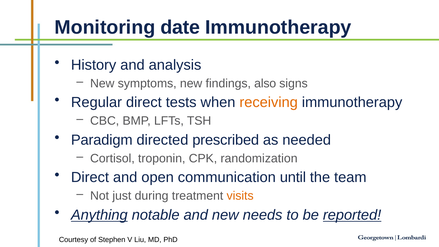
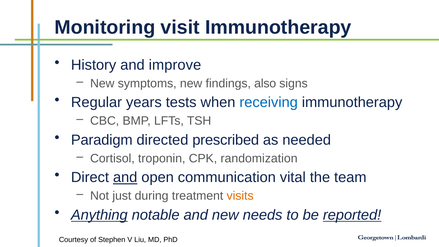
date: date -> visit (180, 27)
analysis: analysis -> improve (175, 65)
Regular direct: direct -> years (144, 102)
receiving colour: orange -> blue (269, 102)
and underline: none -> present (125, 177)
until: until -> vital (293, 177)
